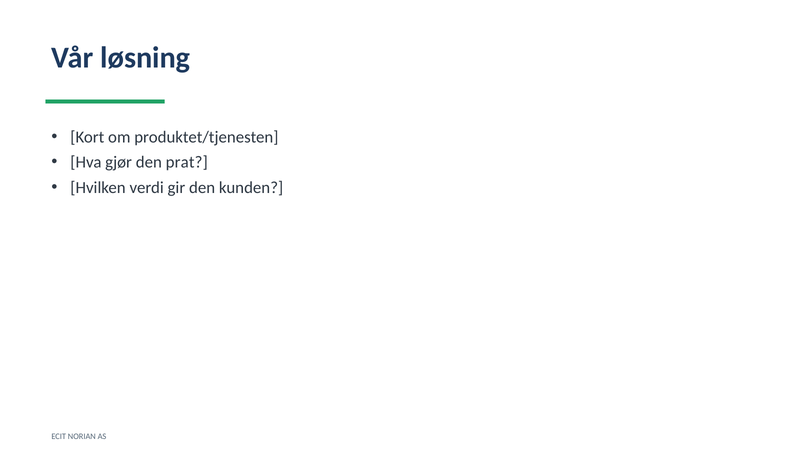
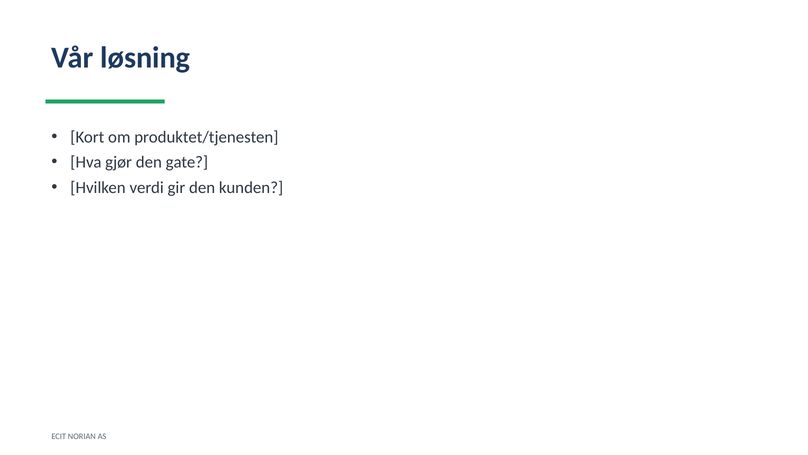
prat: prat -> gate (187, 162)
